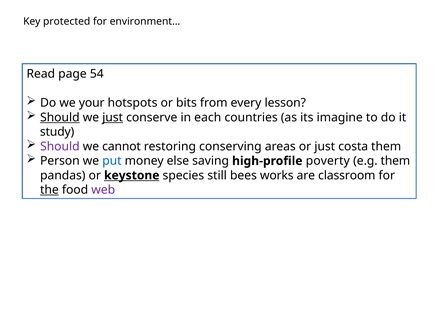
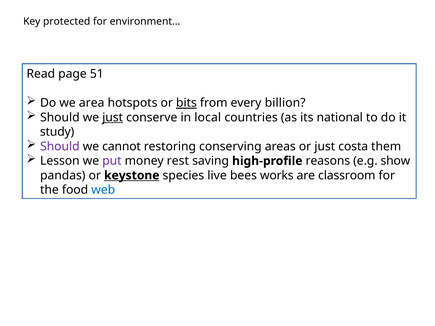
54: 54 -> 51 (97, 74)
your: your -> area (92, 103)
bits underline: none -> present (186, 103)
lesson: lesson -> billion (285, 103)
Should underline: present -> none (60, 118)
each: each -> local (208, 118)
imagine: imagine -> national (340, 118)
Person: Person -> Lesson (60, 161)
put colour: blue -> purple (112, 161)
else: else -> rest (178, 161)
poverty: poverty -> reasons (328, 161)
e.g them: them -> show (395, 161)
still: still -> live (217, 176)
the underline: present -> none (49, 190)
web colour: purple -> blue (103, 190)
